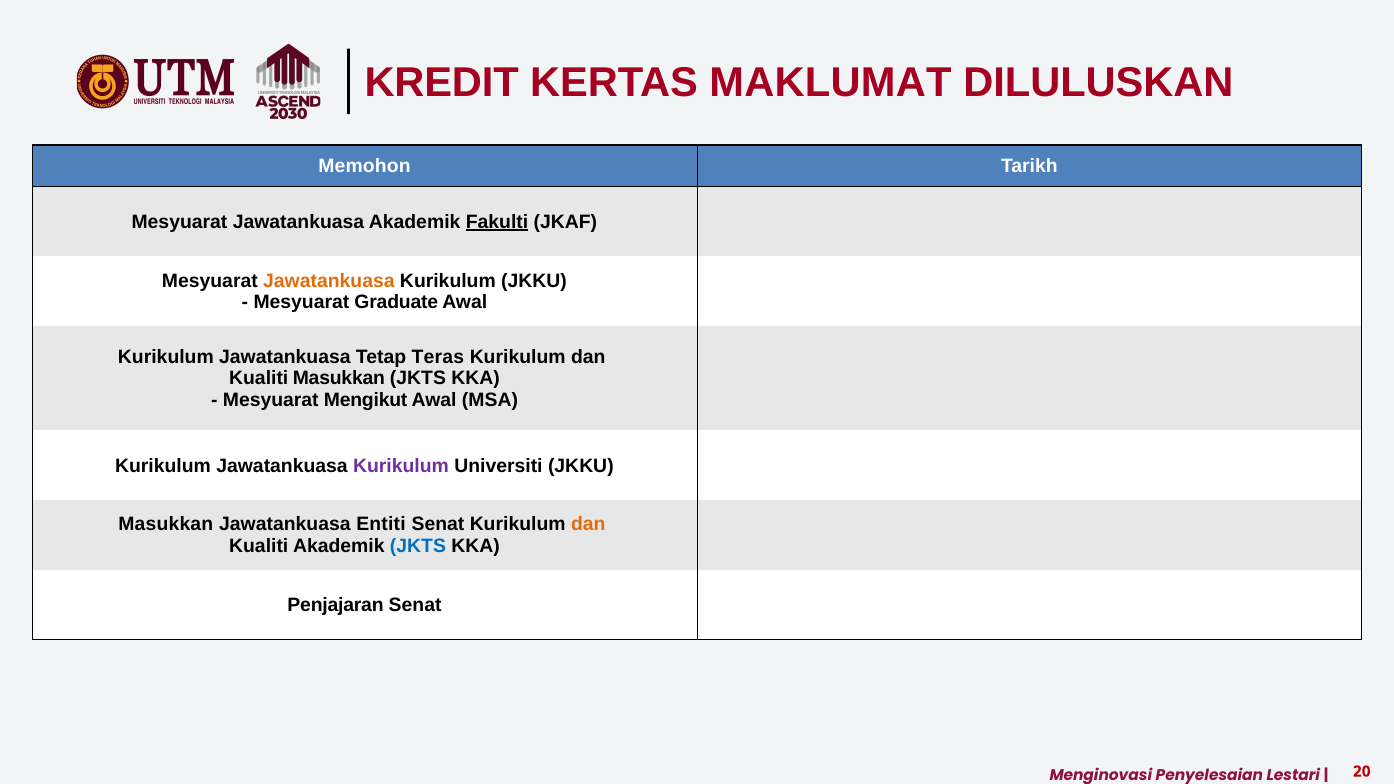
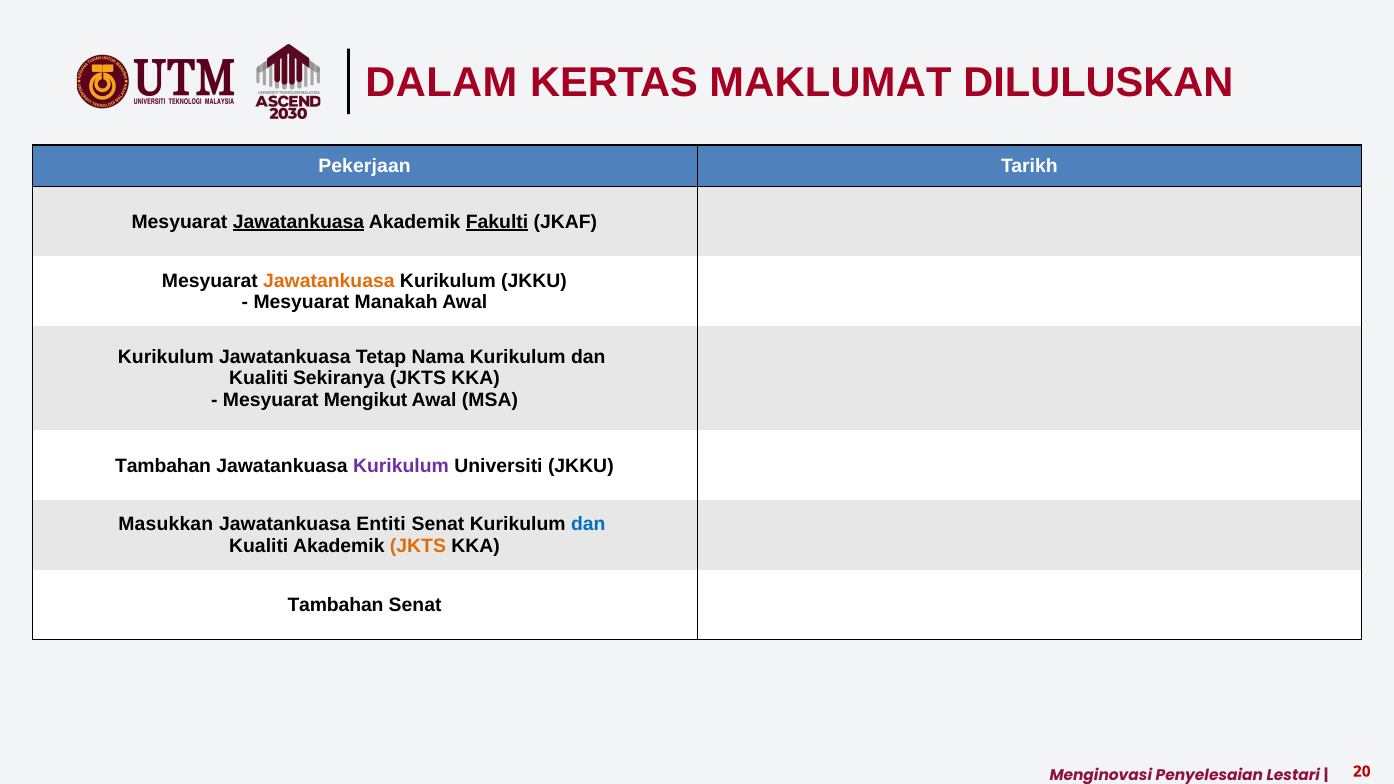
KREDIT: KREDIT -> DALAM (441, 83)
Memohon: Memohon -> Pekerjaan (365, 166)
Jawatankuasa underline: none -> present (299, 222)
Graduate: Graduate -> Manakah (396, 302)
Teras: Teras -> Nama (438, 357)
Kualiti Masukkan: Masukkan -> Sekiranya (339, 379)
Kurikulum: Kurikulum -> Tambahan (163, 466)
dan colour: orange -> blue (588, 525)
JKTS colour: blue -> orange (418, 546)
Penjajaran: Penjajaran -> Tambahan (336, 605)
